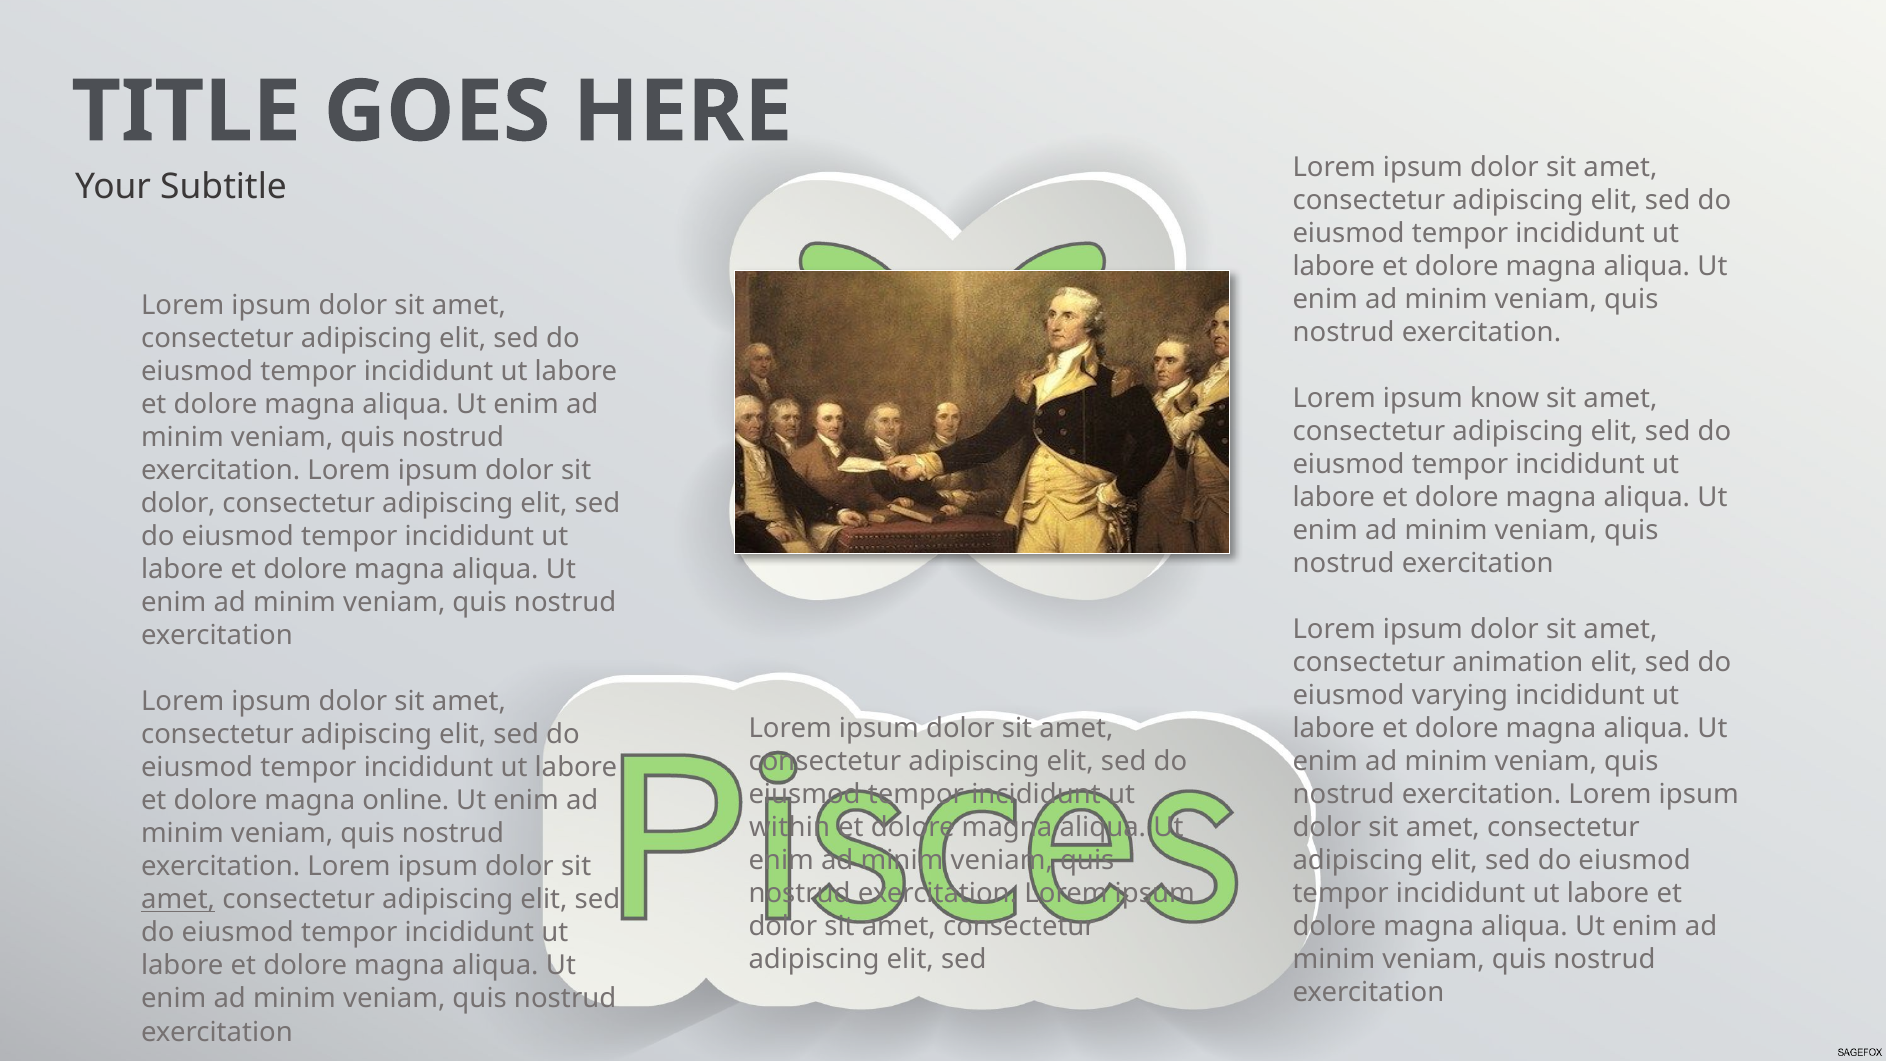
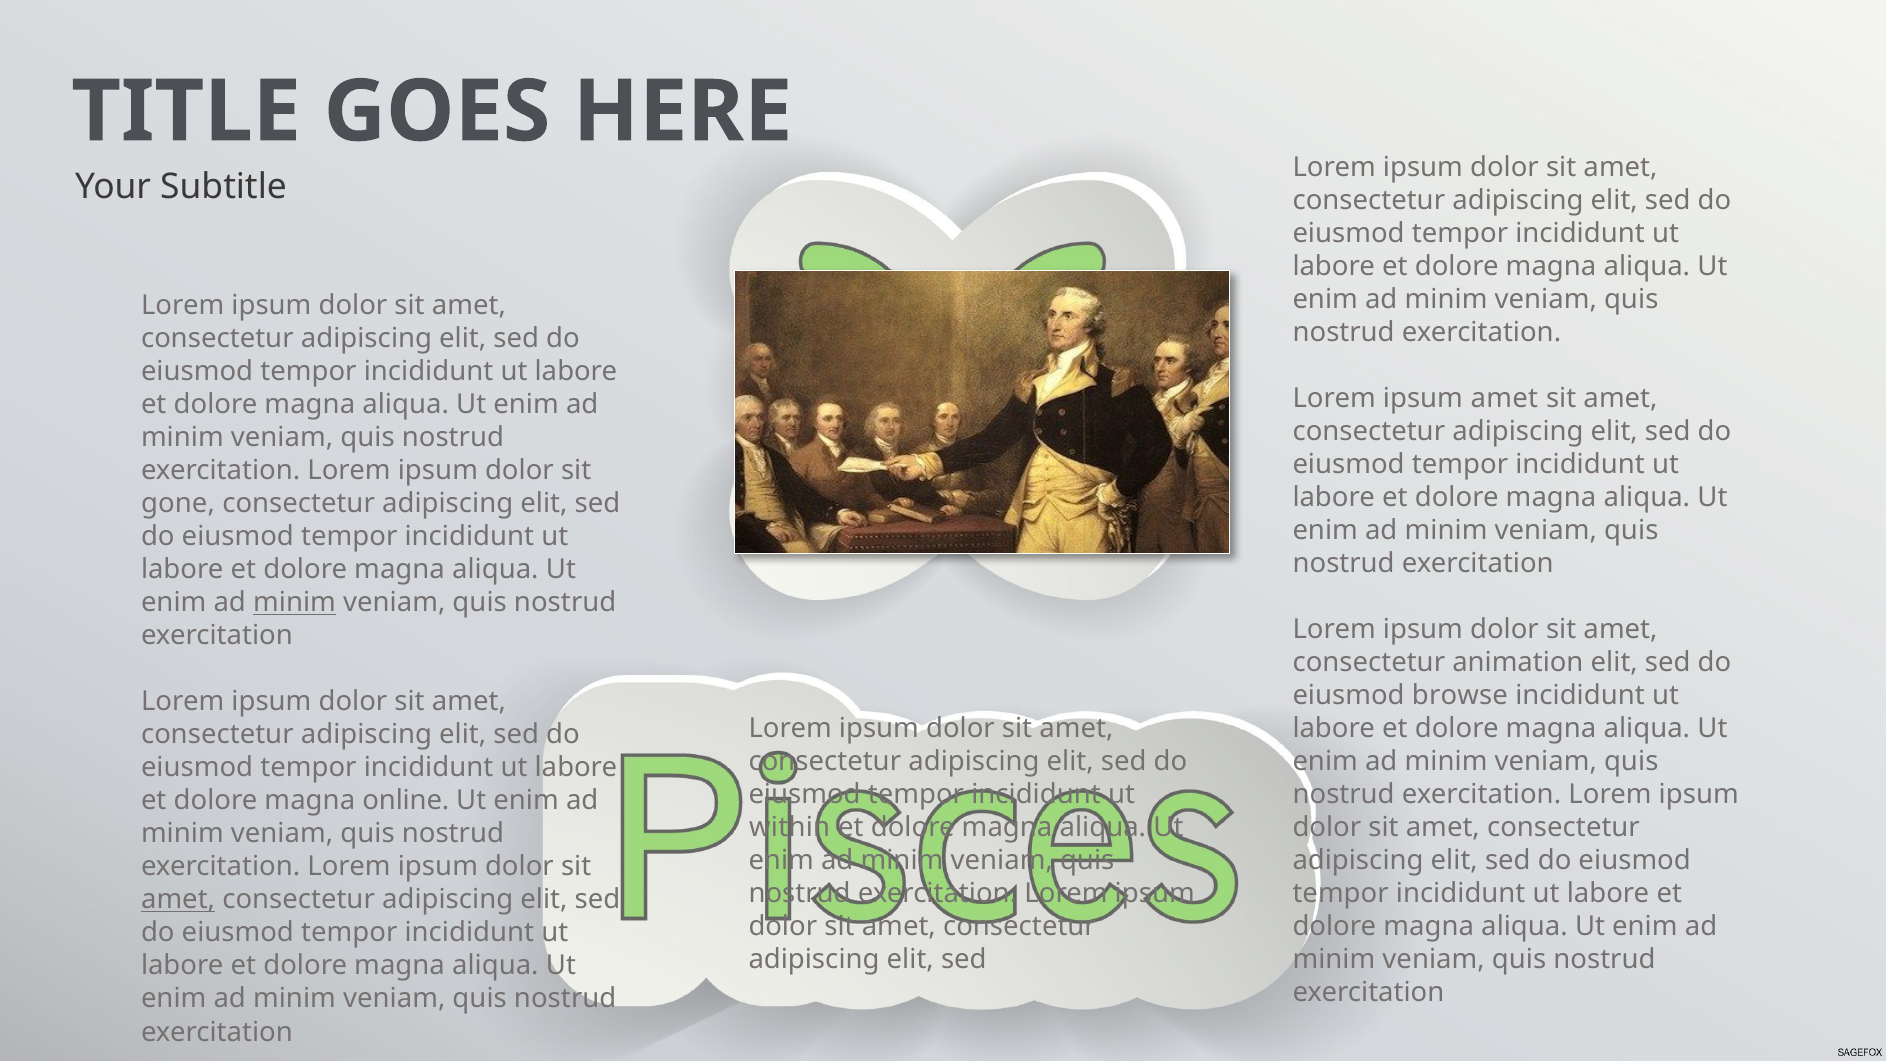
ipsum know: know -> amet (1504, 398)
dolor: dolor -> gone (178, 503)
minim underline: none -> present (295, 602)
varying: varying -> browse (1460, 695)
